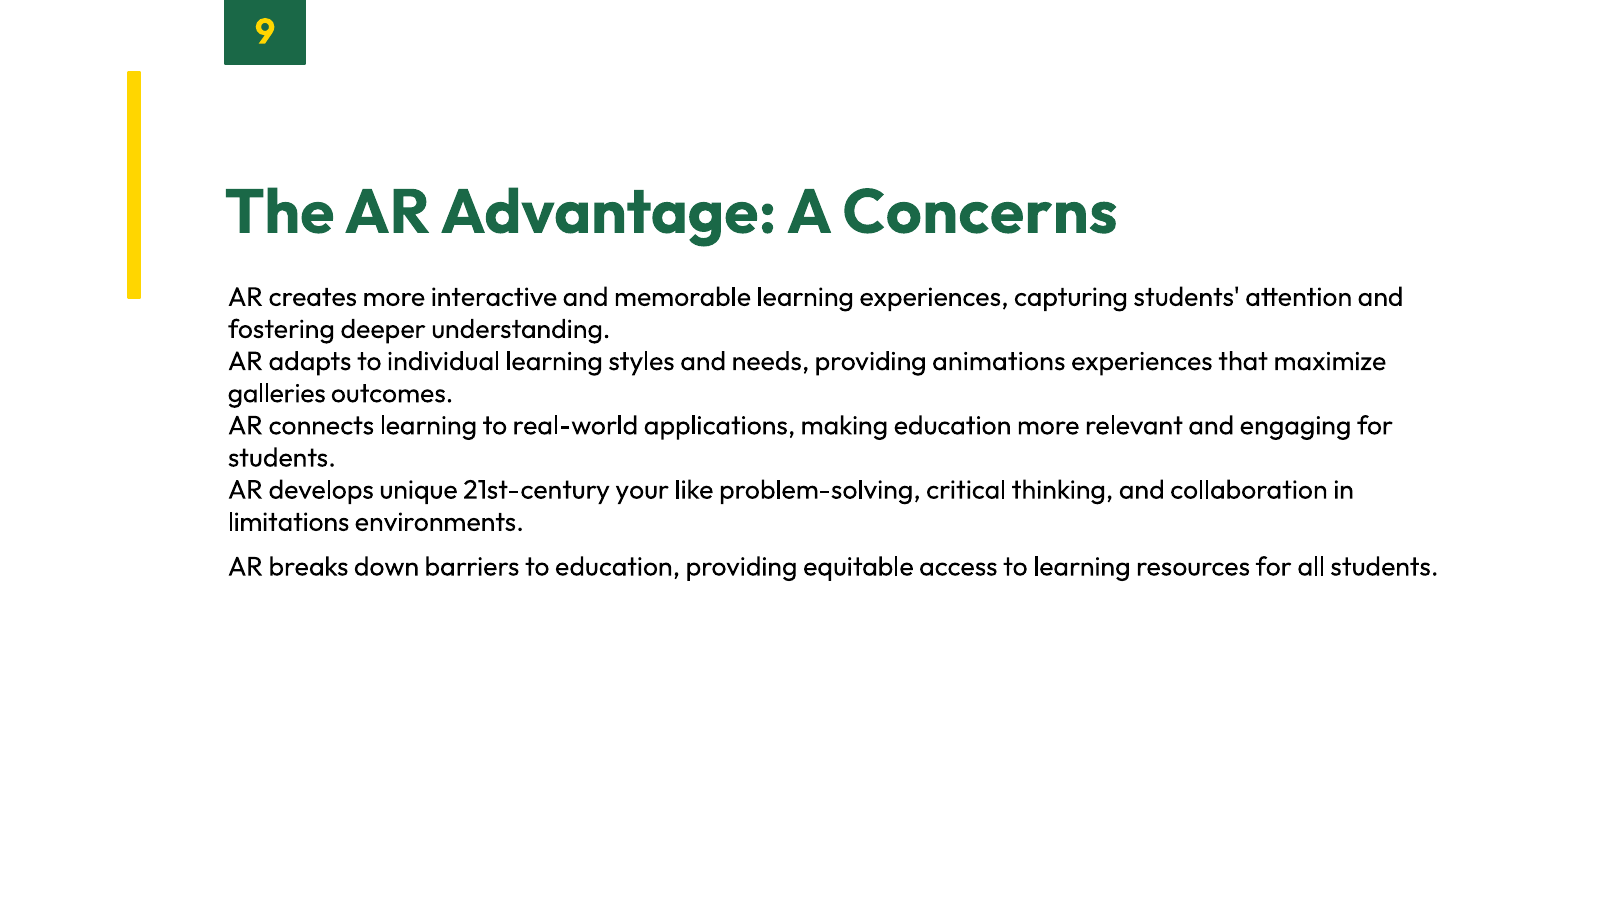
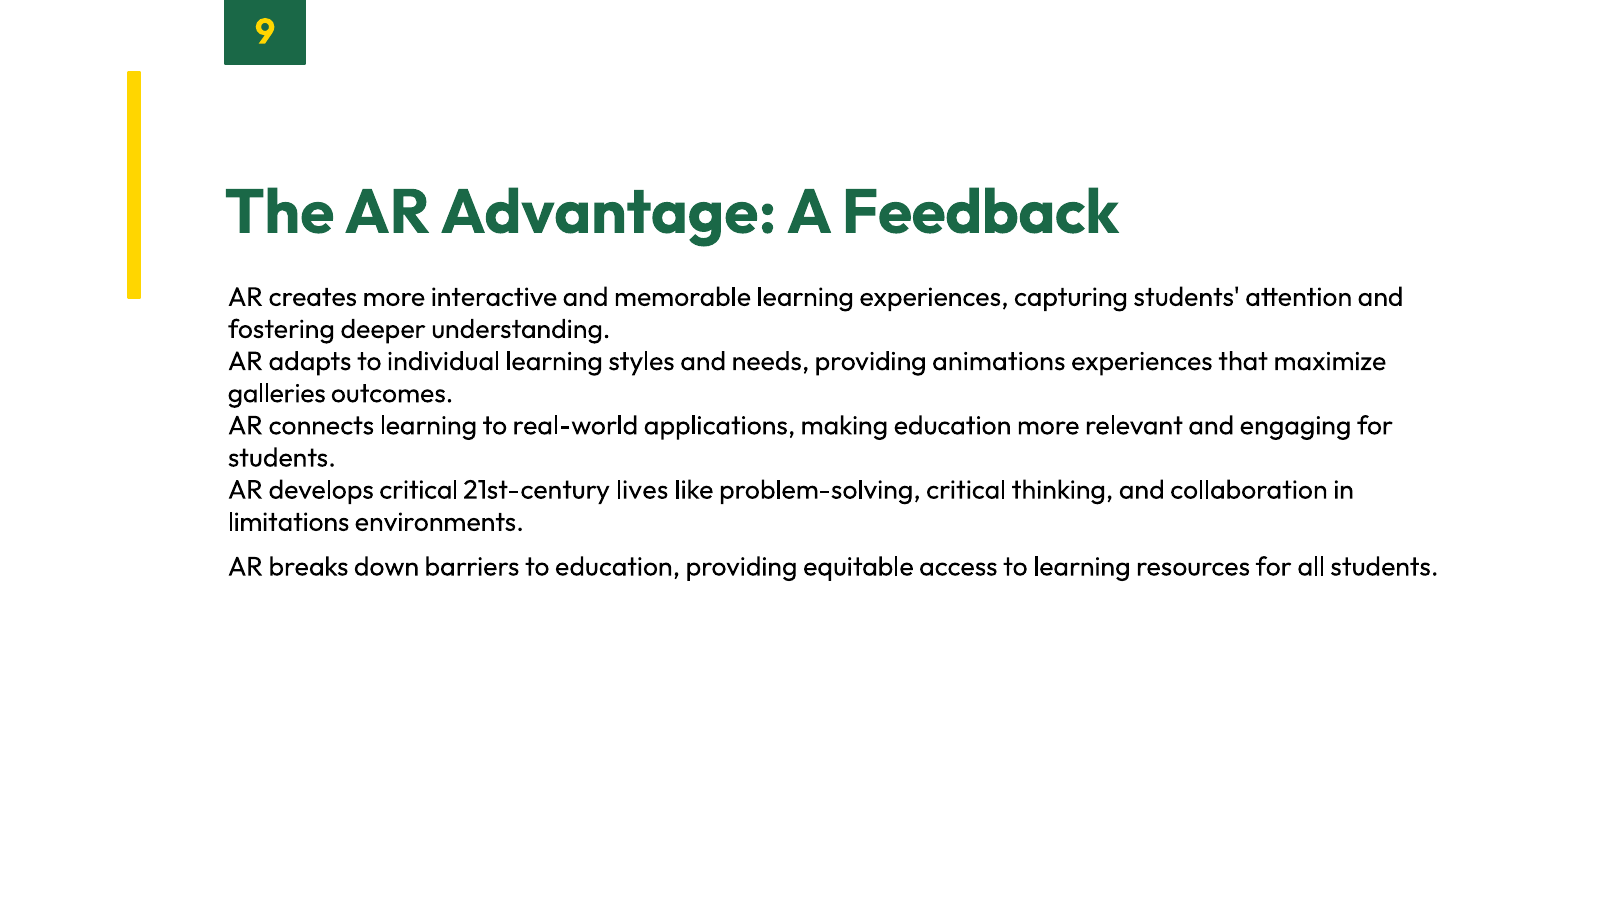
Concerns: Concerns -> Feedback (981, 212)
develops unique: unique -> critical (419, 490)
your: your -> lives (642, 490)
